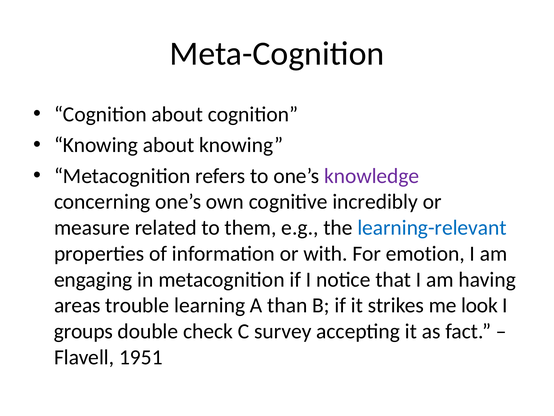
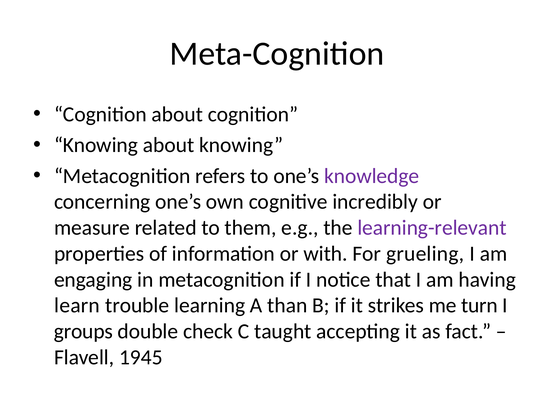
learning-relevant colour: blue -> purple (432, 227)
emotion: emotion -> grueling (425, 253)
areas: areas -> learn (77, 305)
look: look -> turn (479, 305)
survey: survey -> taught (283, 331)
1951: 1951 -> 1945 (141, 357)
